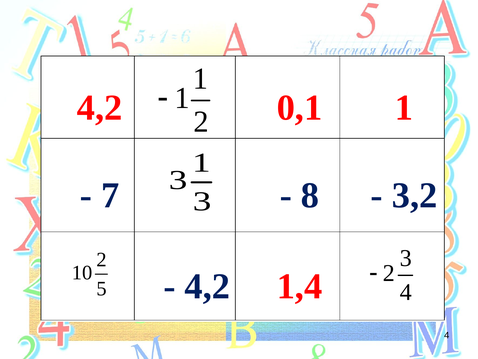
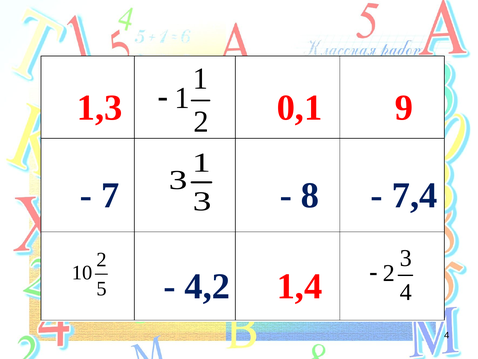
4,2: 4,2 -> 1,3 (100, 107)
0,1 1: 1 -> 9 (404, 107)
3,2: 3,2 -> 7,4 (415, 195)
